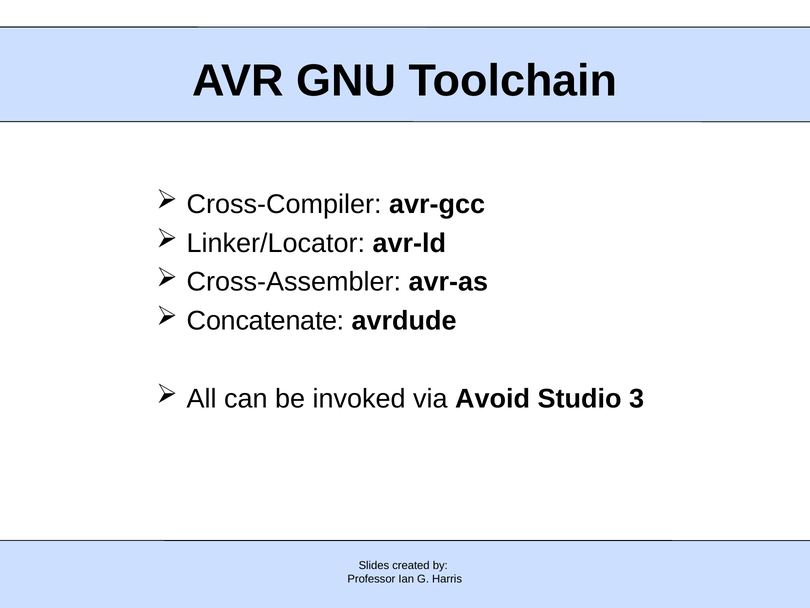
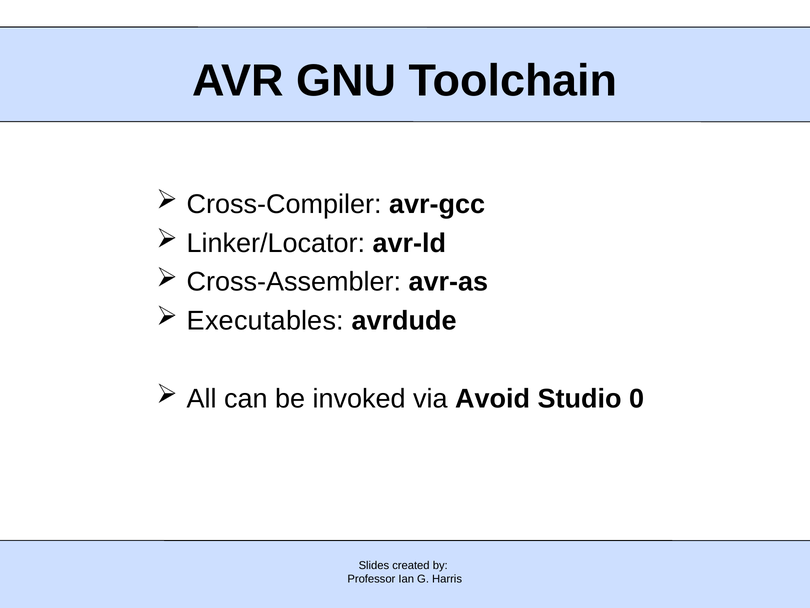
Concatenate: Concatenate -> Executables (265, 321)
3: 3 -> 0 (637, 398)
